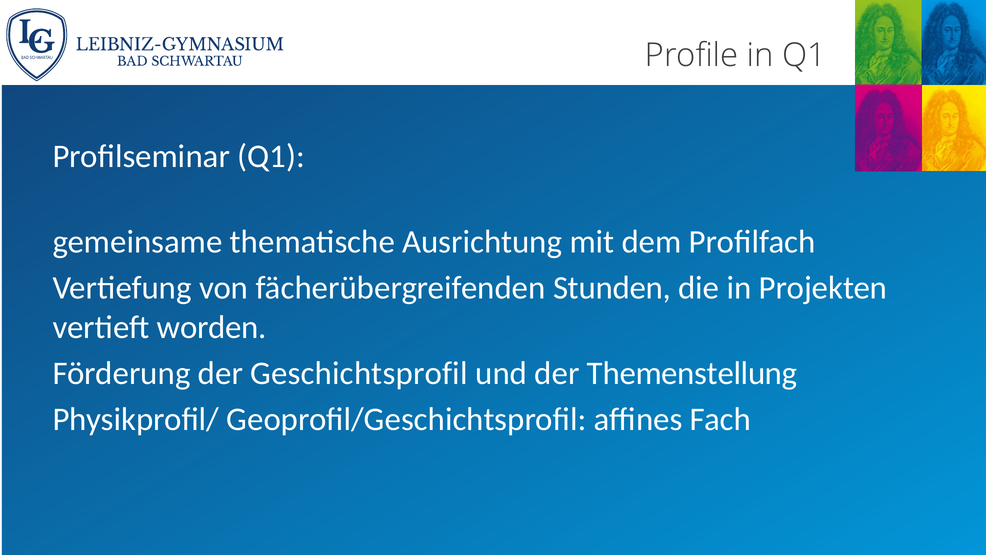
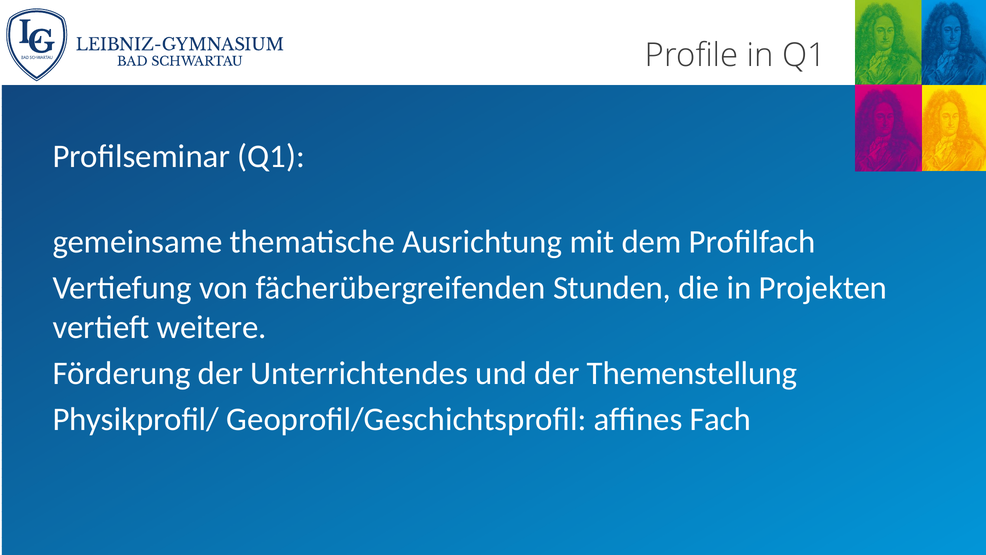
worden: worden -> weitere (212, 327)
Geschichtsprofil: Geschichtsprofil -> Unterrichtendes (359, 373)
